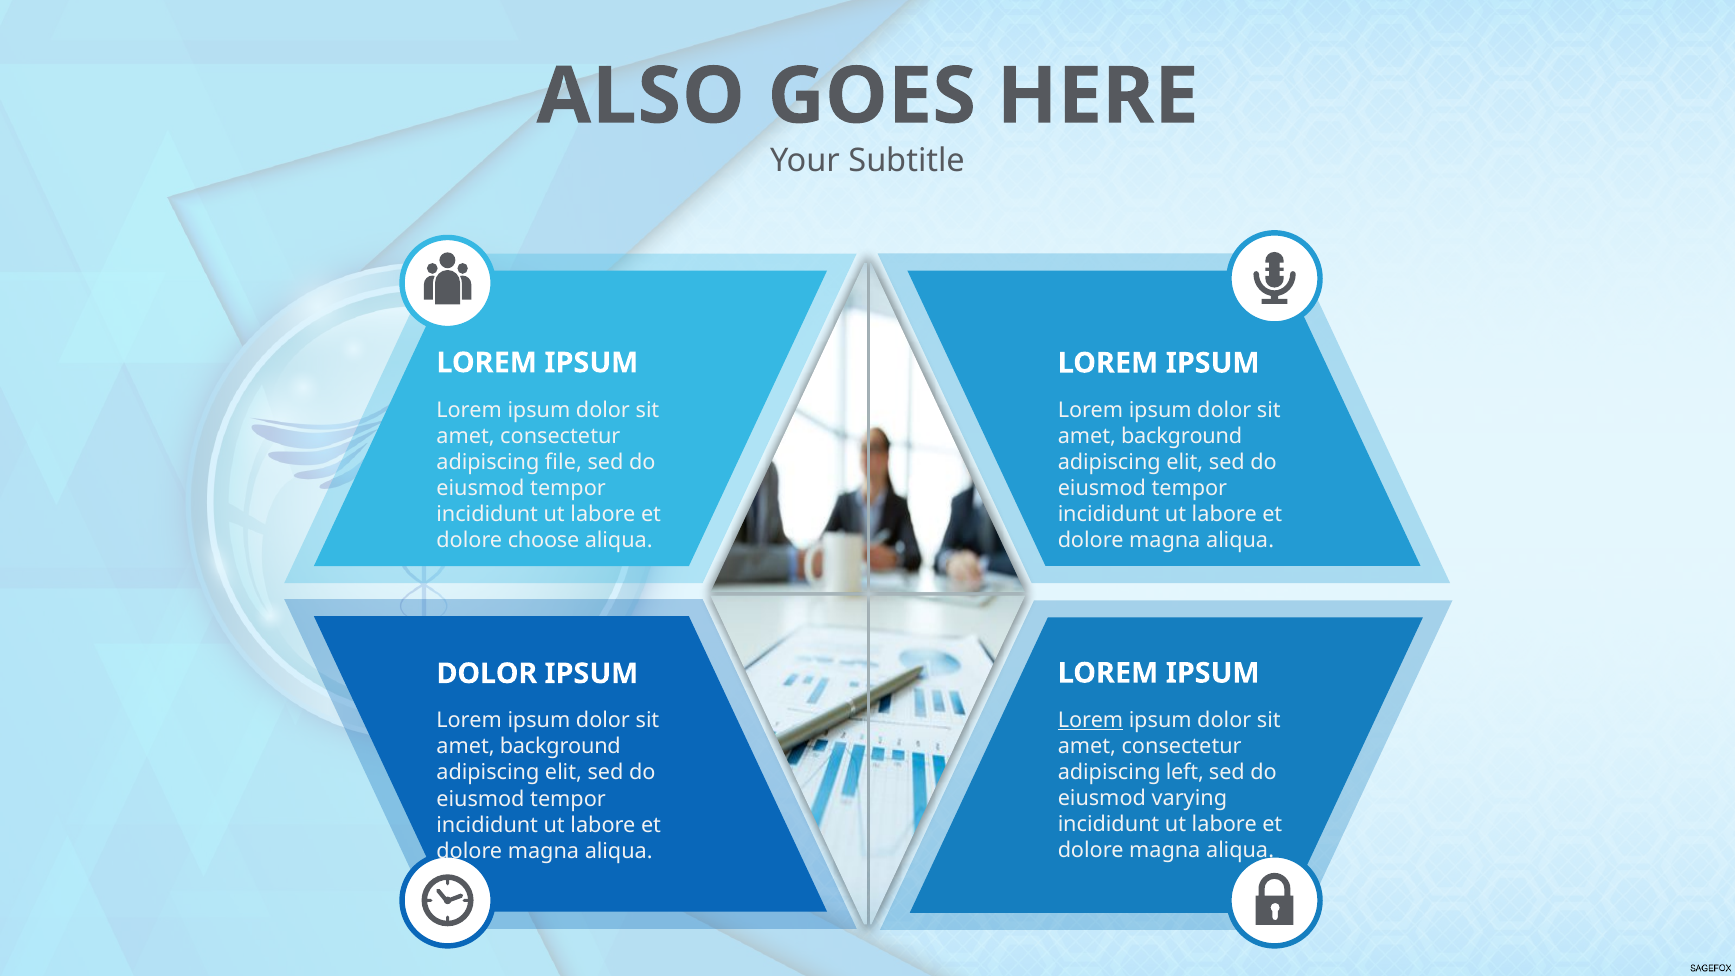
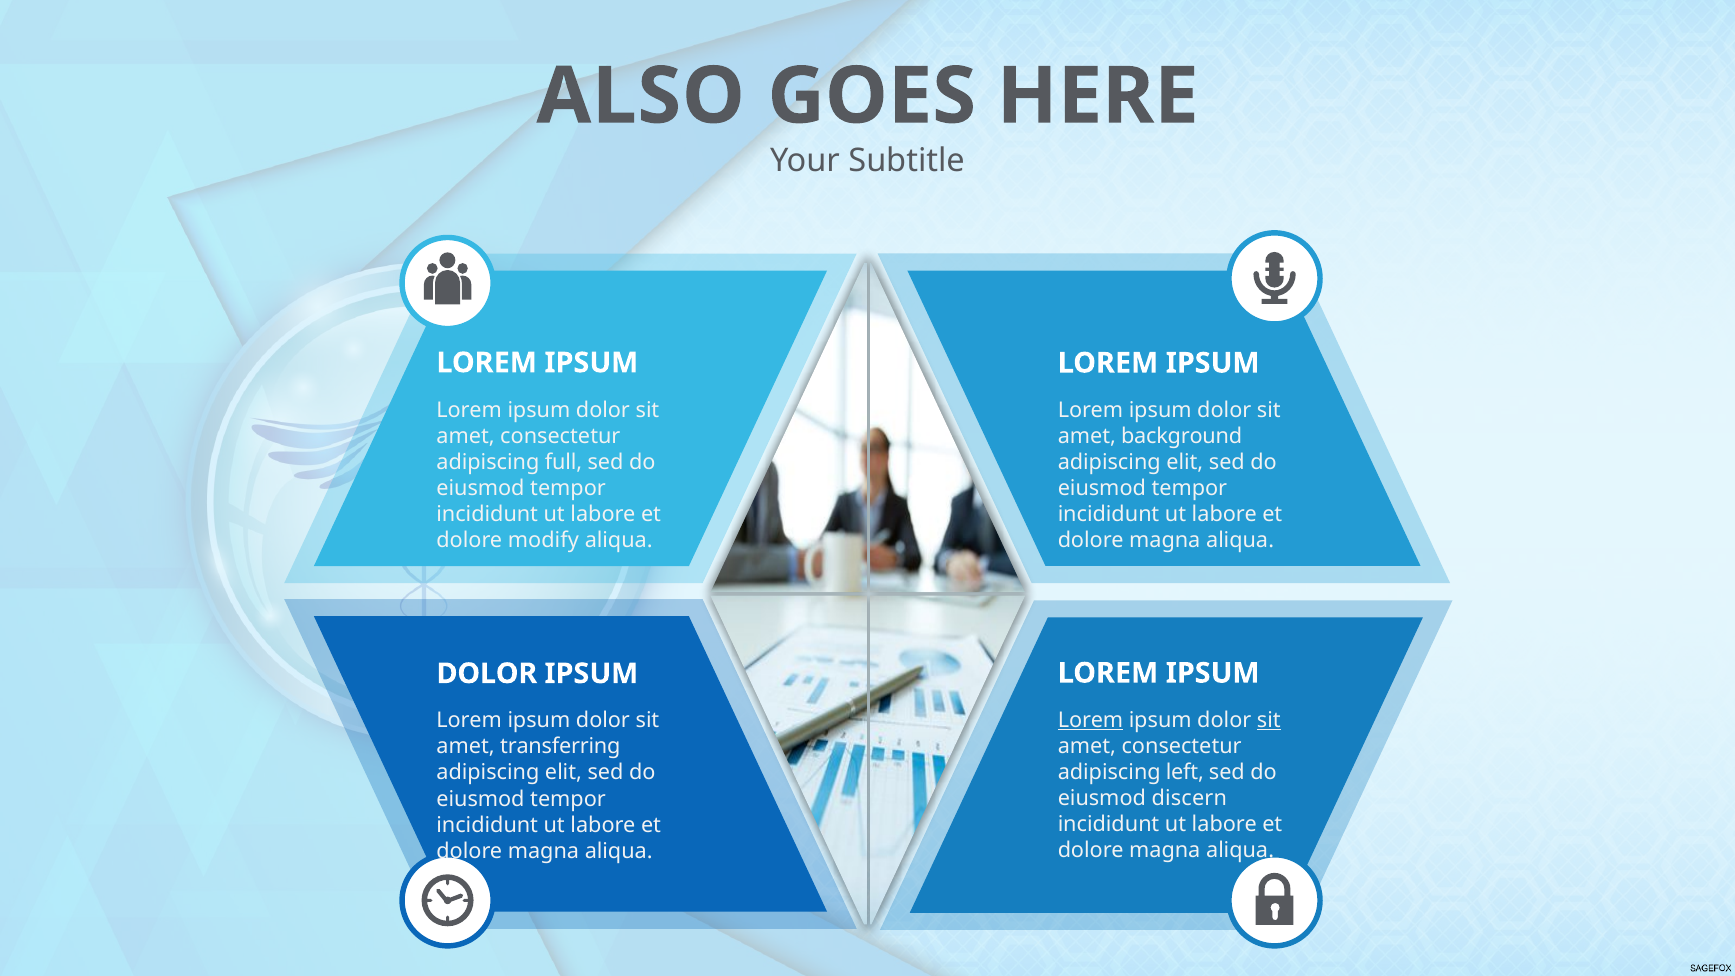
file: file -> full (564, 462)
choose: choose -> modify (543, 540)
sit underline: none -> present (1269, 720)
background: background -> transferring (560, 747)
varying: varying -> discern (1189, 798)
